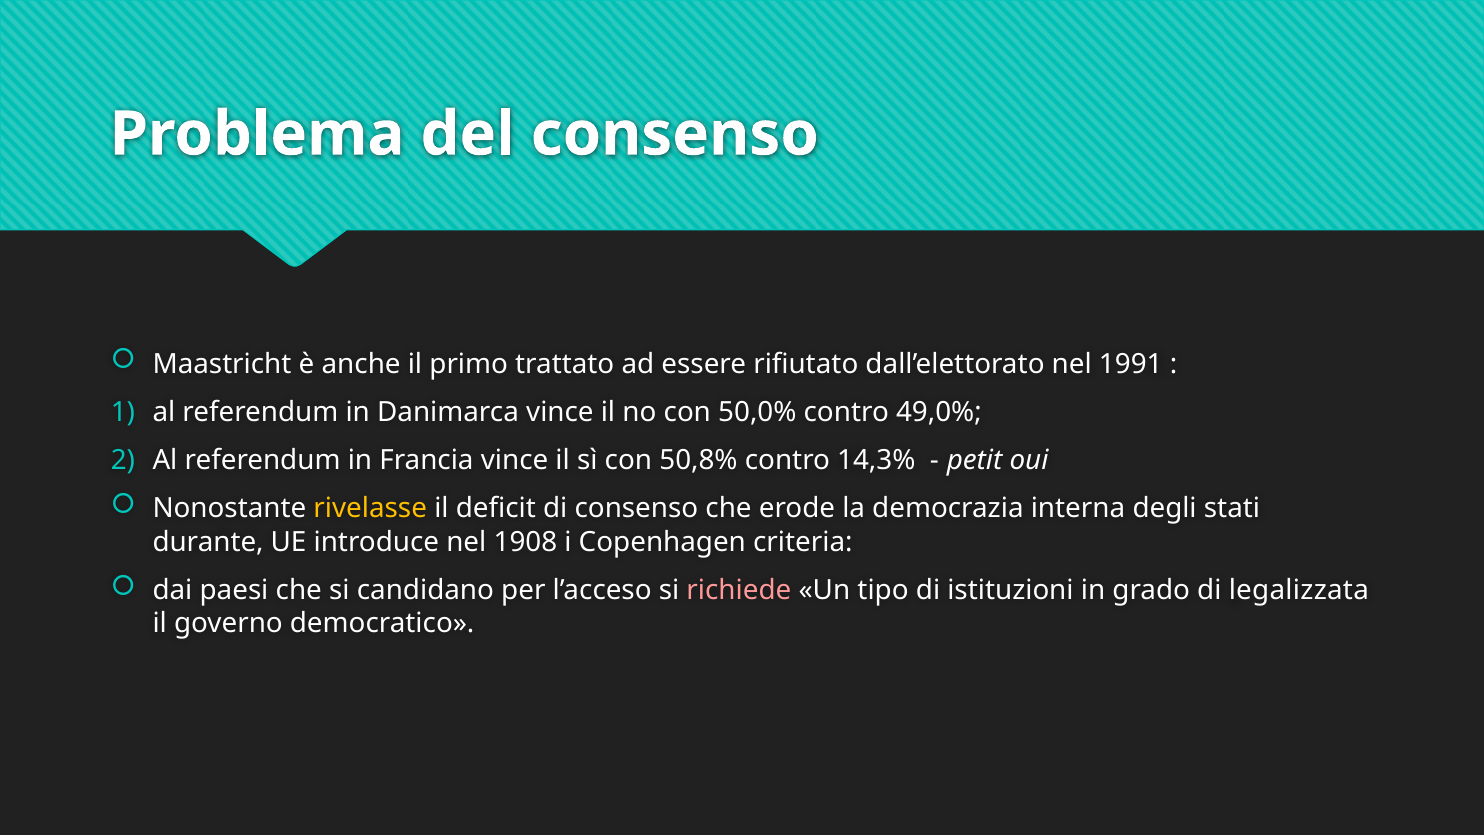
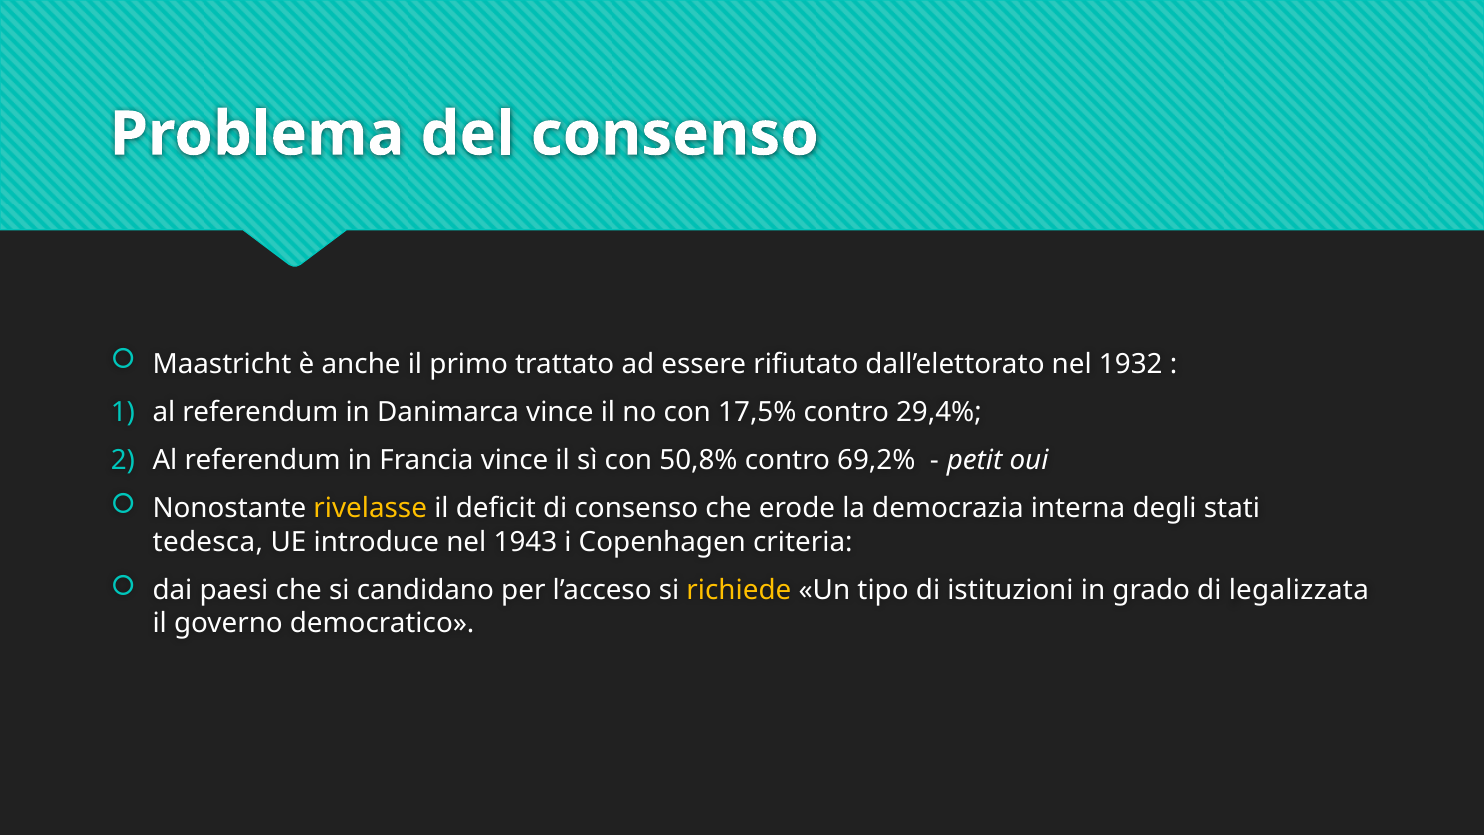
1991: 1991 -> 1932 (1131, 364)
50,0%: 50,0% -> 17,5% (757, 412)
49,0%: 49,0% -> 29,4% (939, 412)
14,3%: 14,3% -> 69,2% (876, 460)
durante: durante -> tedesca (208, 542)
1908: 1908 -> 1943 (525, 542)
richiede colour: pink -> yellow (739, 590)
